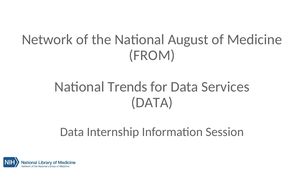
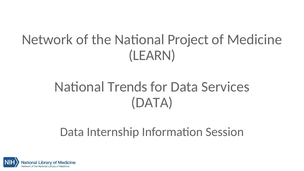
August: August -> Project (188, 40)
FROM: FROM -> LEARN (152, 55)
